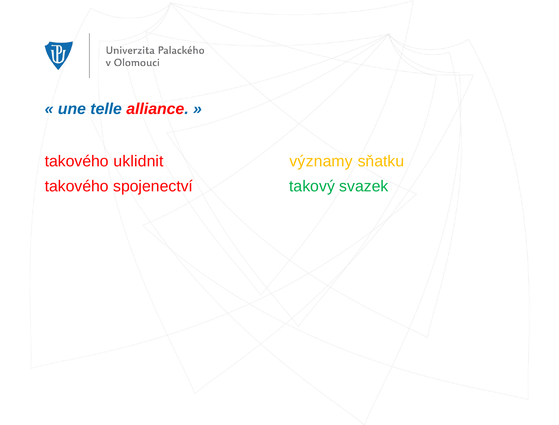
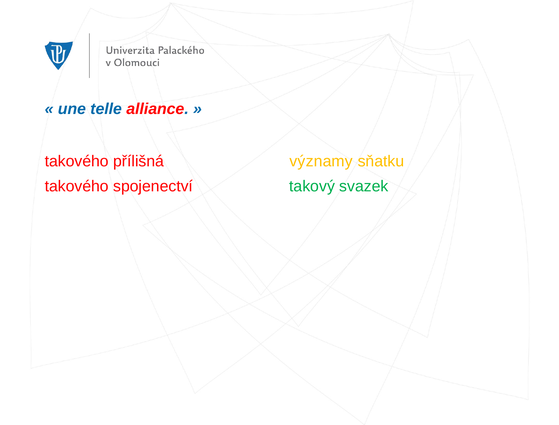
uklidnit: uklidnit -> přílišná (139, 161)
